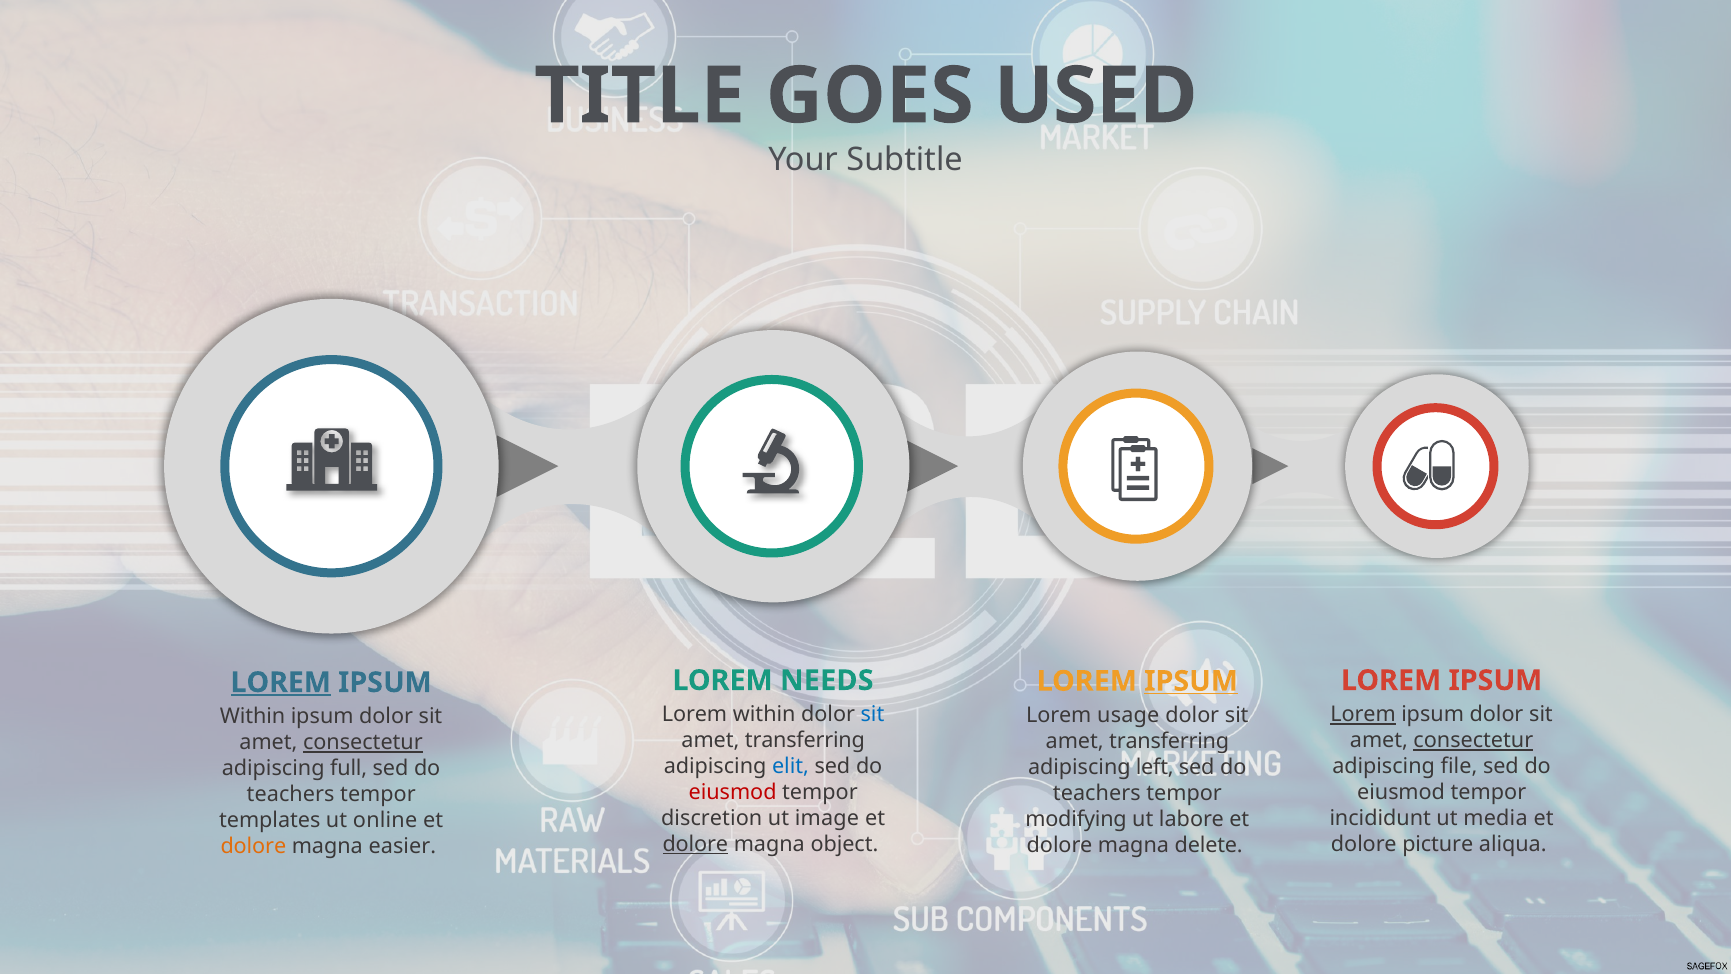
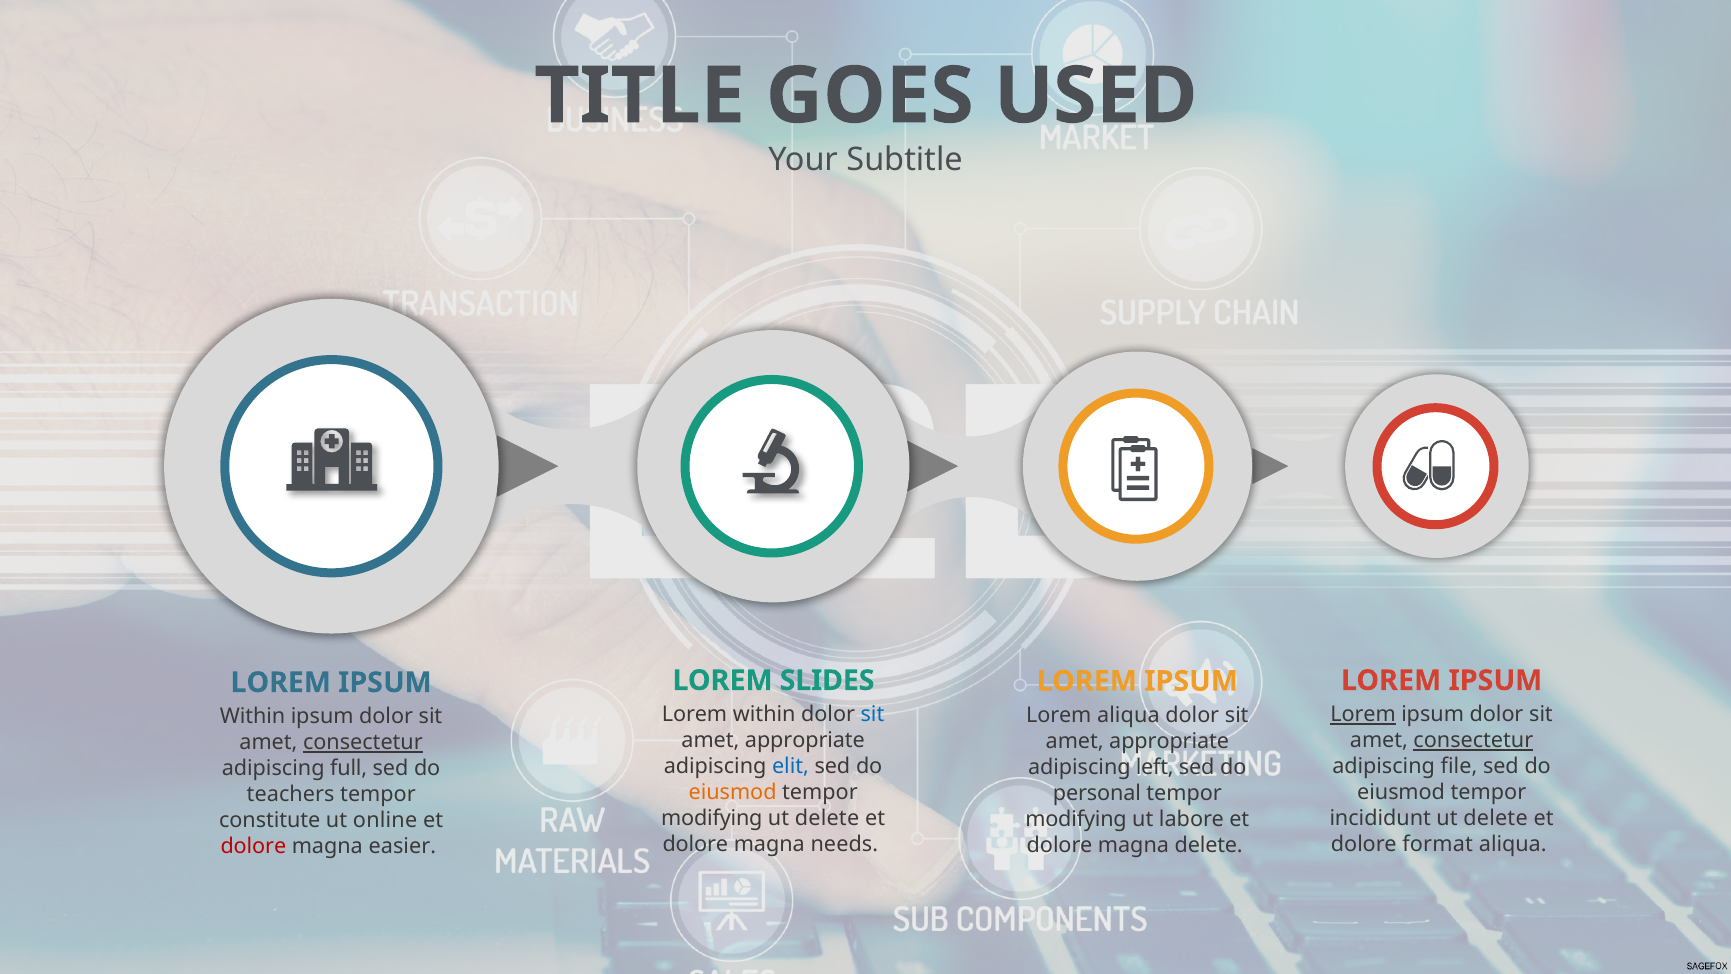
NEEDS: NEEDS -> SLIDES (827, 680)
IPSUM underline: present -> none (1191, 681)
LOREM underline: present -> none (281, 682)
Lorem usage: usage -> aliqua (1128, 715)
transferring: transferring -> appropriate (805, 740)
transferring: transferring -> appropriate (1169, 741)
eiusmod colour: red -> orange (733, 792)
teachers: teachers -> personal (1097, 793)
discretion: discretion -> modifying (712, 818)
image: image -> delete (827, 818)
incididunt ut media: media -> delete (1496, 818)
templates: templates -> constitute (270, 820)
dolore underline: present -> none (695, 844)
object: object -> needs (844, 844)
picture: picture -> format (1438, 844)
dolore colour: orange -> red (253, 846)
